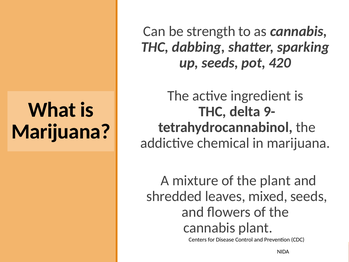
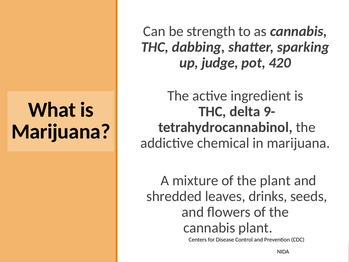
up seeds: seeds -> judge (220, 63)
mixed: mixed -> drinks (268, 196)
